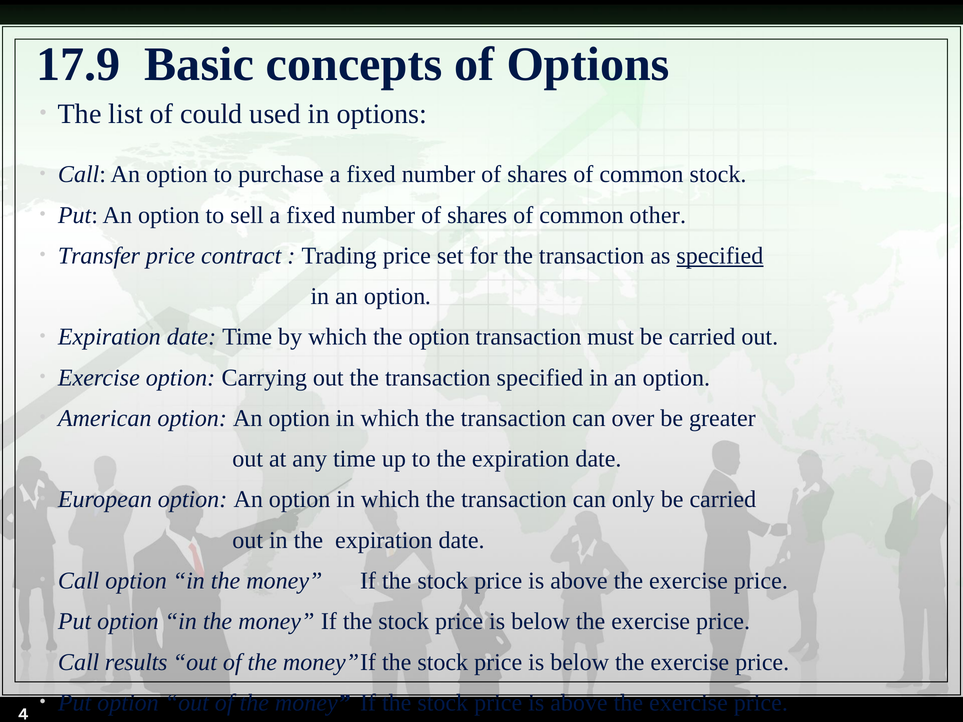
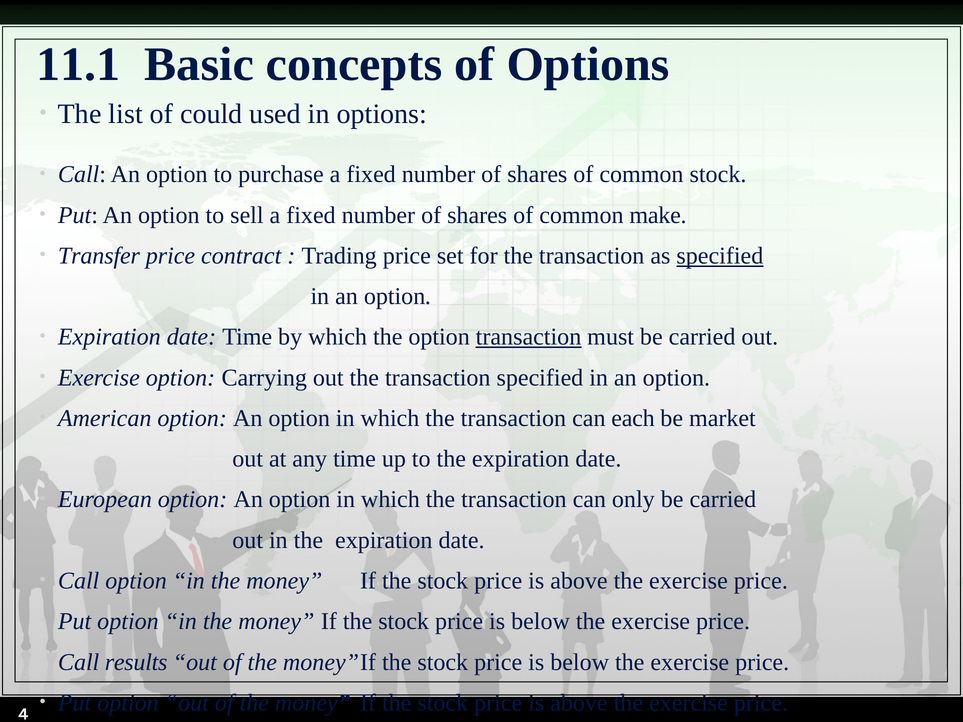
17.9: 17.9 -> 11.1 (78, 64)
other: other -> make (658, 215)
transaction underline: none -> present (529, 337)
over: over -> each (633, 418)
greater: greater -> market (722, 418)
